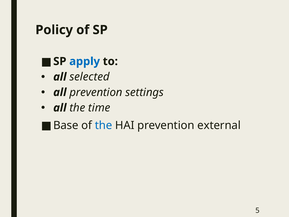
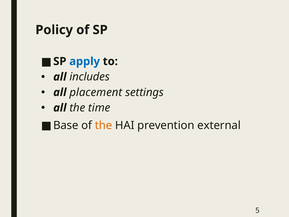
selected: selected -> includes (90, 77)
all prevention: prevention -> placement (96, 92)
the colour: blue -> orange (104, 125)
